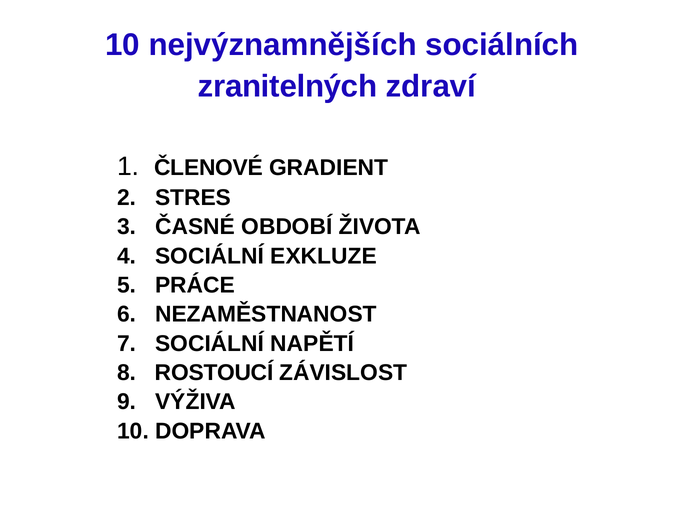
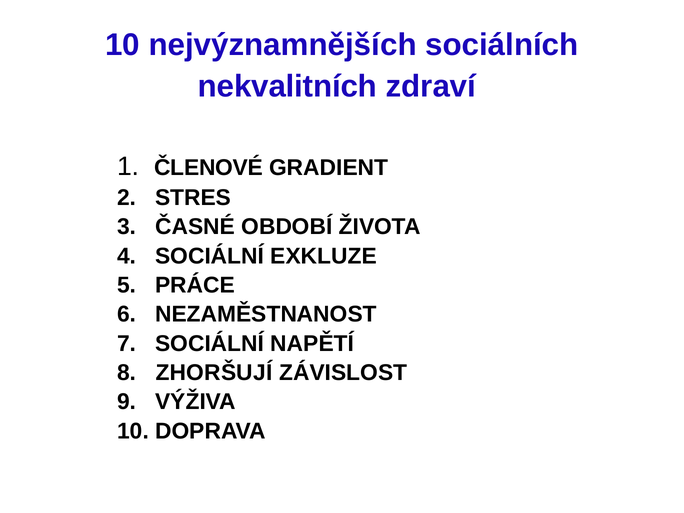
zranitelných: zranitelných -> nekvalitních (287, 86)
ROSTOUCÍ: ROSTOUCÍ -> ZHORŠUJÍ (214, 373)
